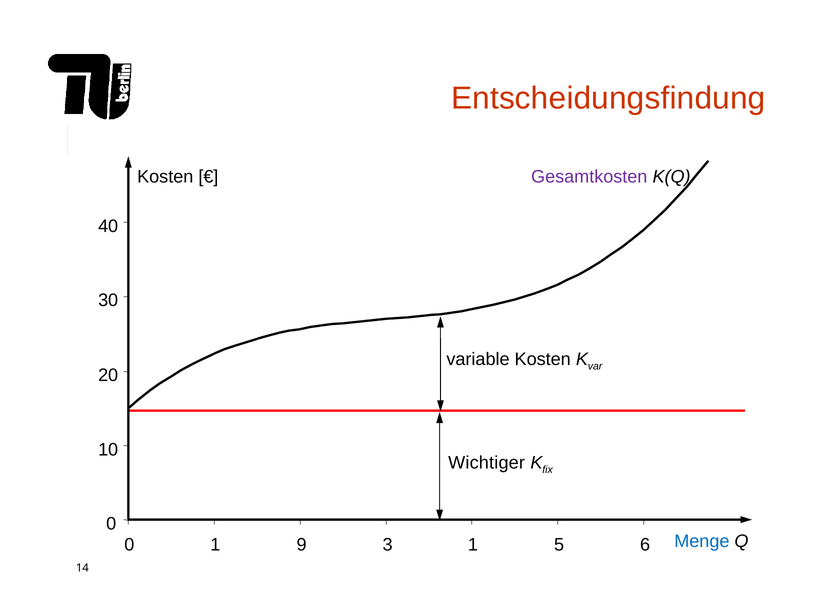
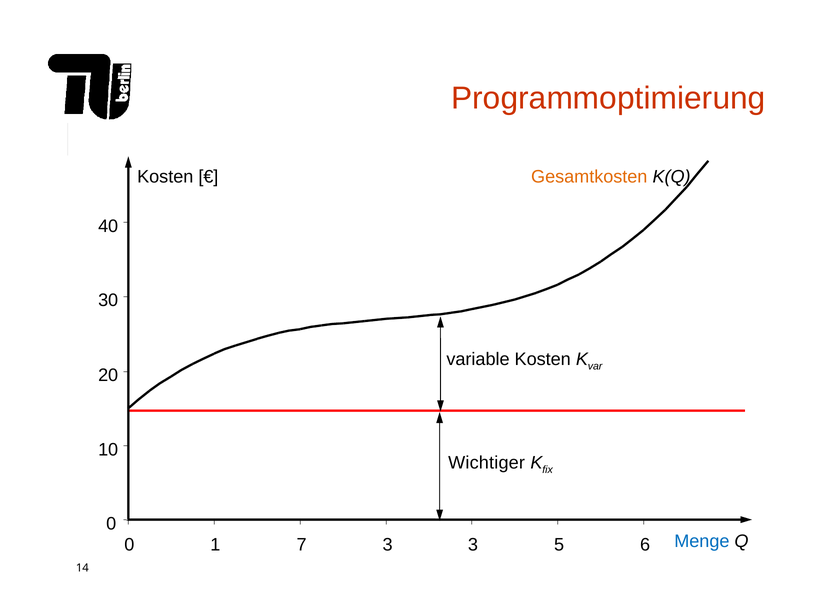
Entscheidungsfindung: Entscheidungsfindung -> Programmoptimierung (608, 99)
Gesamtkosten colour: purple -> orange (589, 177)
9: 9 -> 7 (302, 545)
3 1: 1 -> 3 (473, 545)
